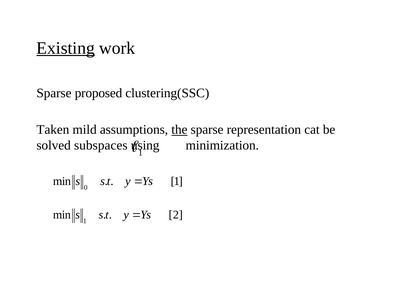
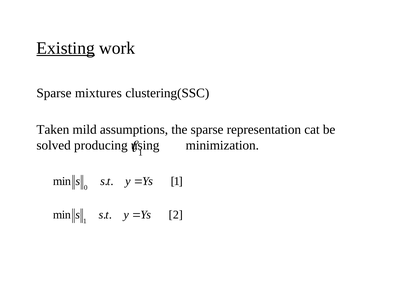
proposed: proposed -> mixtures (98, 93)
the underline: present -> none (179, 130)
subspaces: subspaces -> producing (101, 146)
